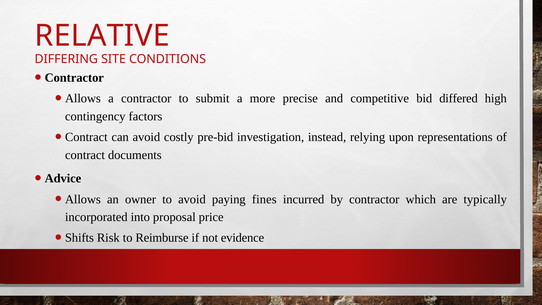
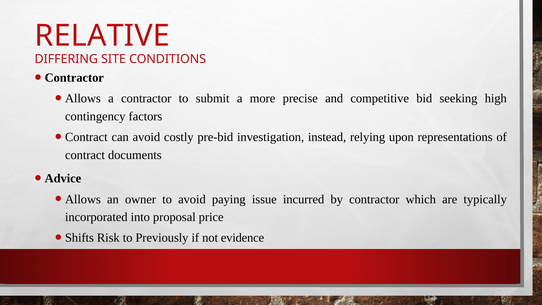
differed: differed -> seeking (458, 98)
fines: fines -> issue (264, 199)
Reimburse: Reimburse -> Previously (162, 238)
